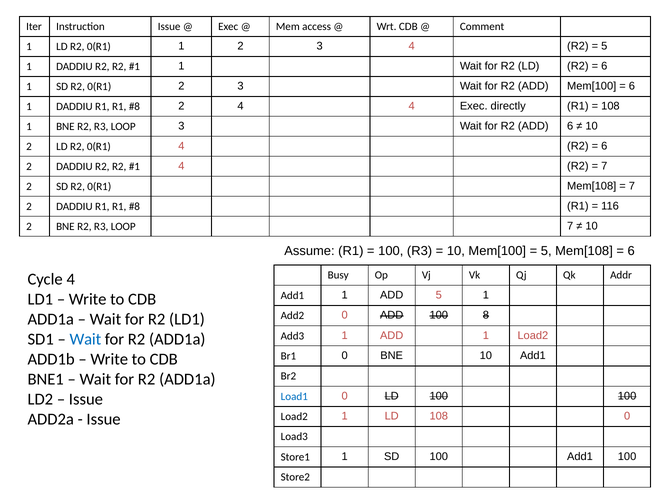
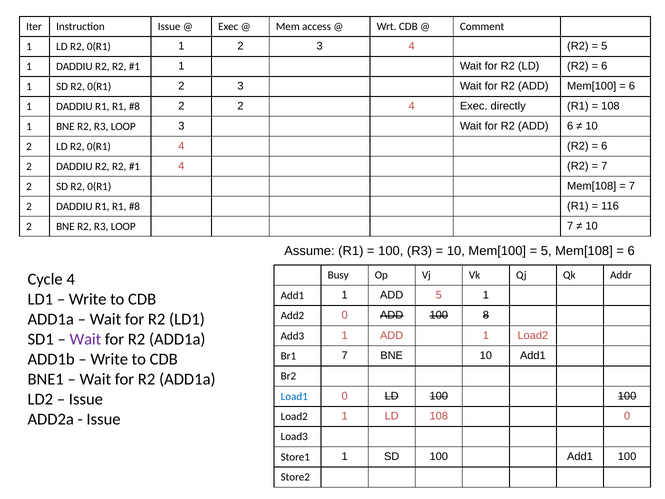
2 4: 4 -> 2 (240, 106)
Wait colour: blue -> purple (85, 339)
Br1 0: 0 -> 7 (345, 355)
